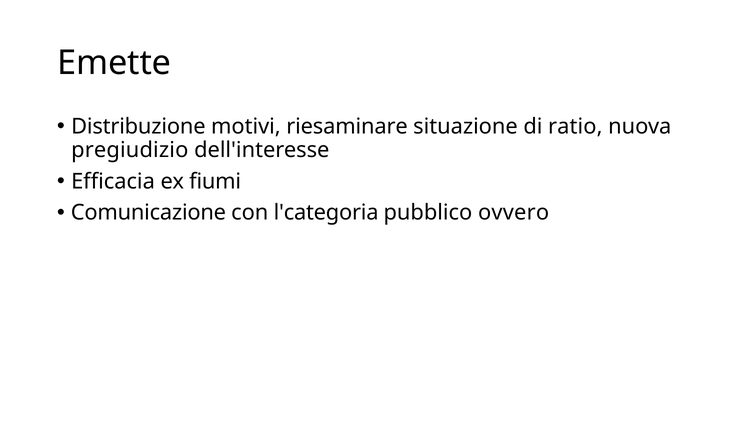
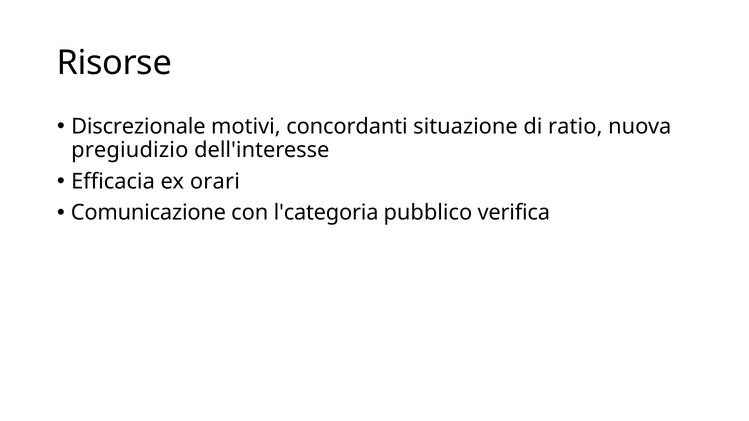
Emette: Emette -> Risorse (114, 63)
Distribuzione: Distribuzione -> Discrezionale (138, 127)
riesaminare: riesaminare -> concordanti (347, 127)
fiumi: fiumi -> orari (215, 182)
ovvero: ovvero -> verifica (514, 213)
